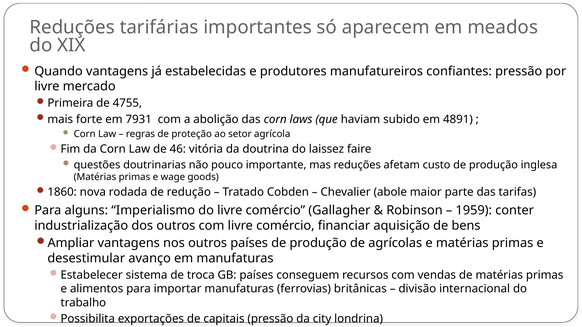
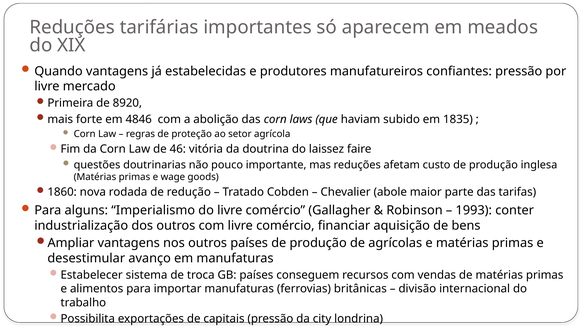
4755: 4755 -> 8920 (127, 103)
7931: 7931 -> 4846 (139, 119)
4891: 4891 -> 1835 (458, 119)
1959: 1959 -> 1993 (474, 211)
